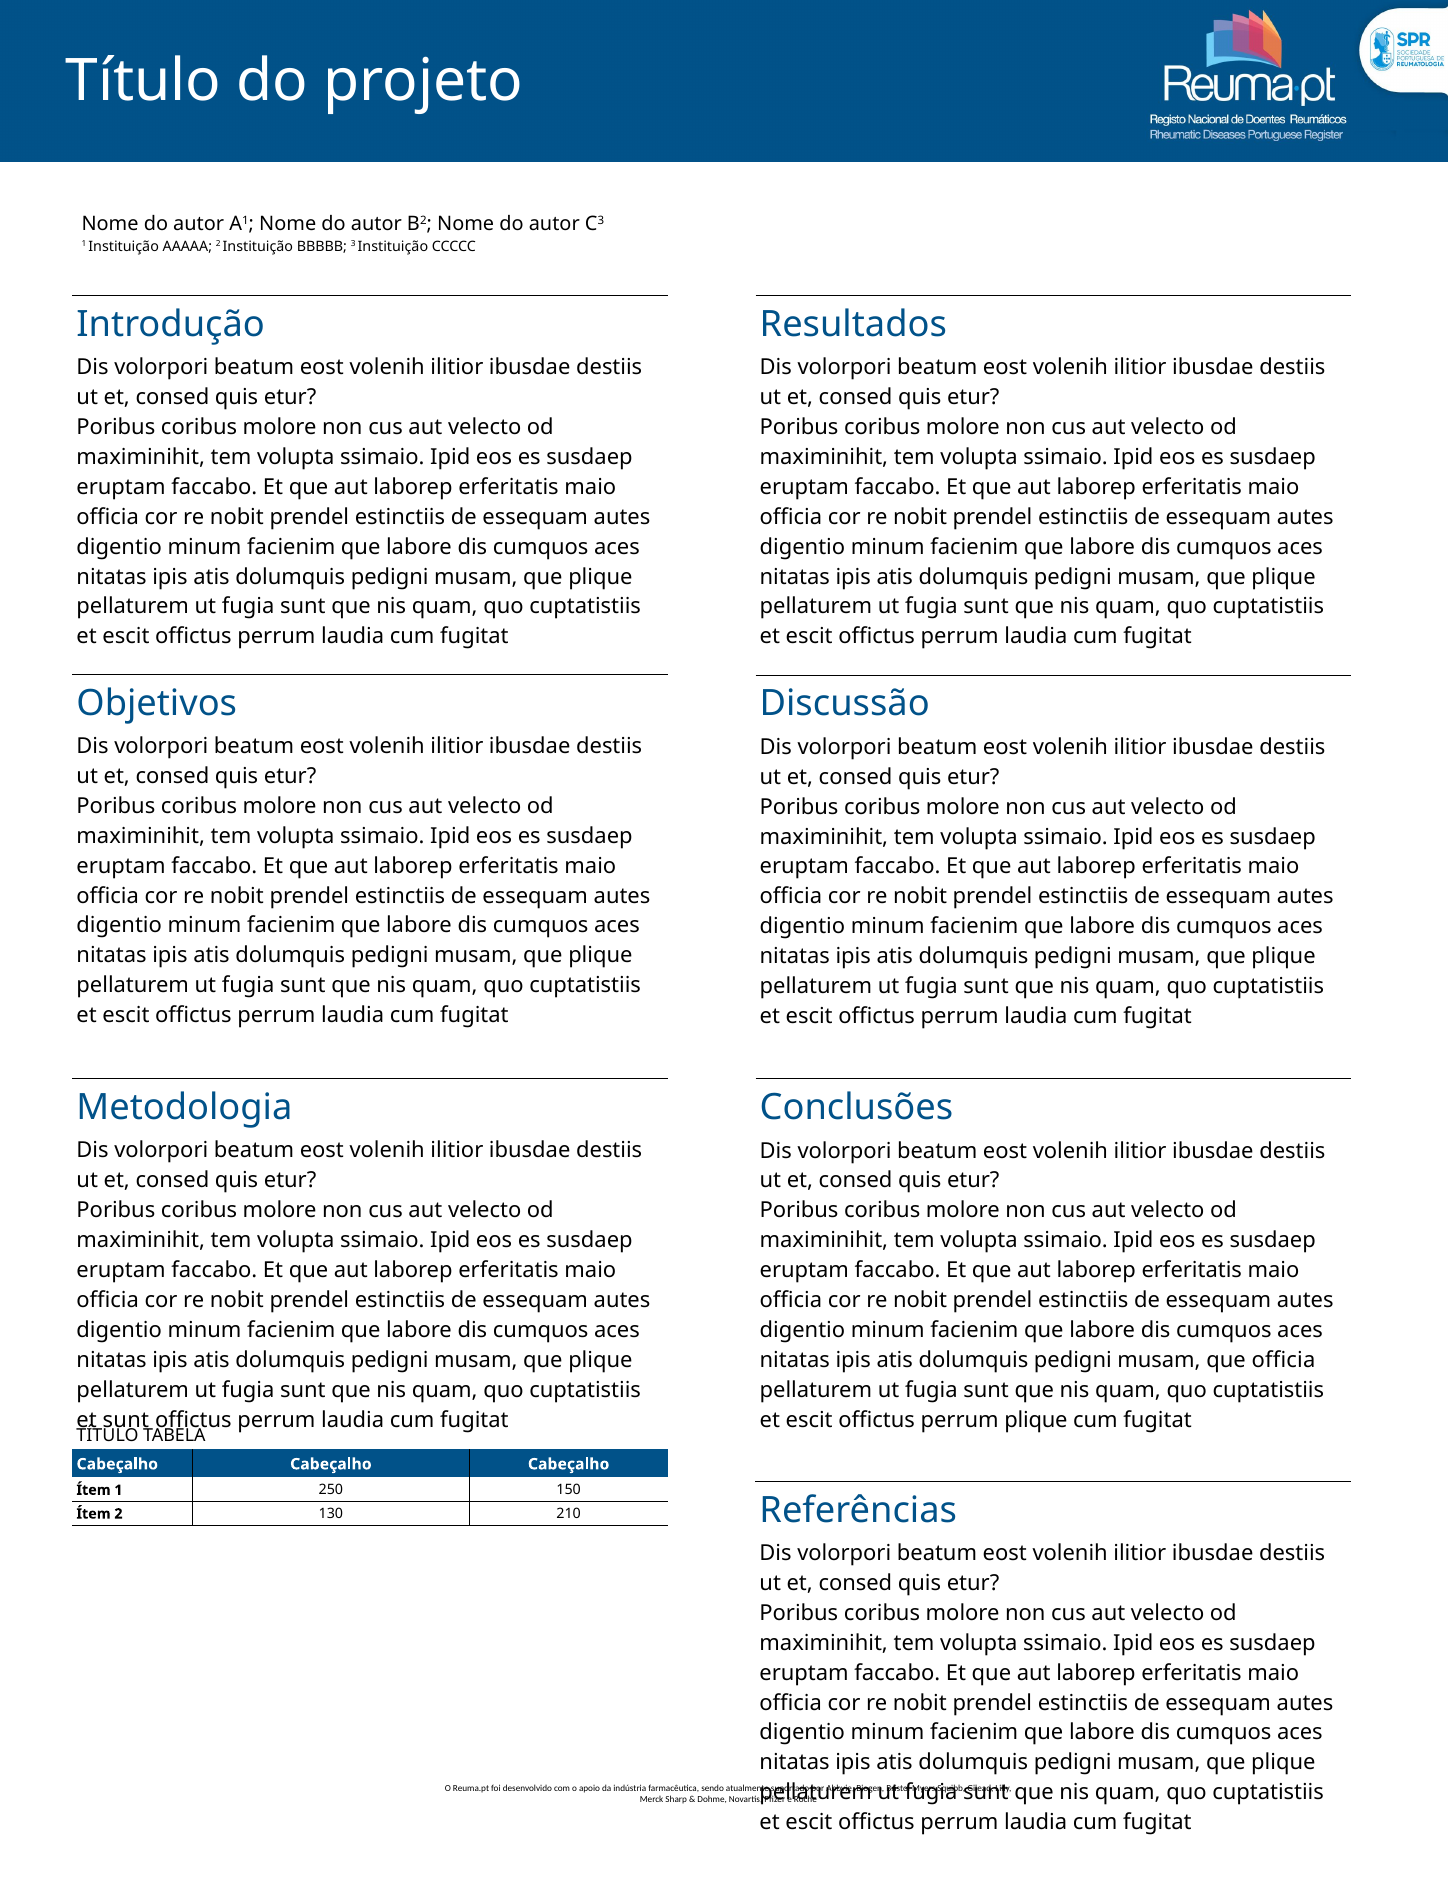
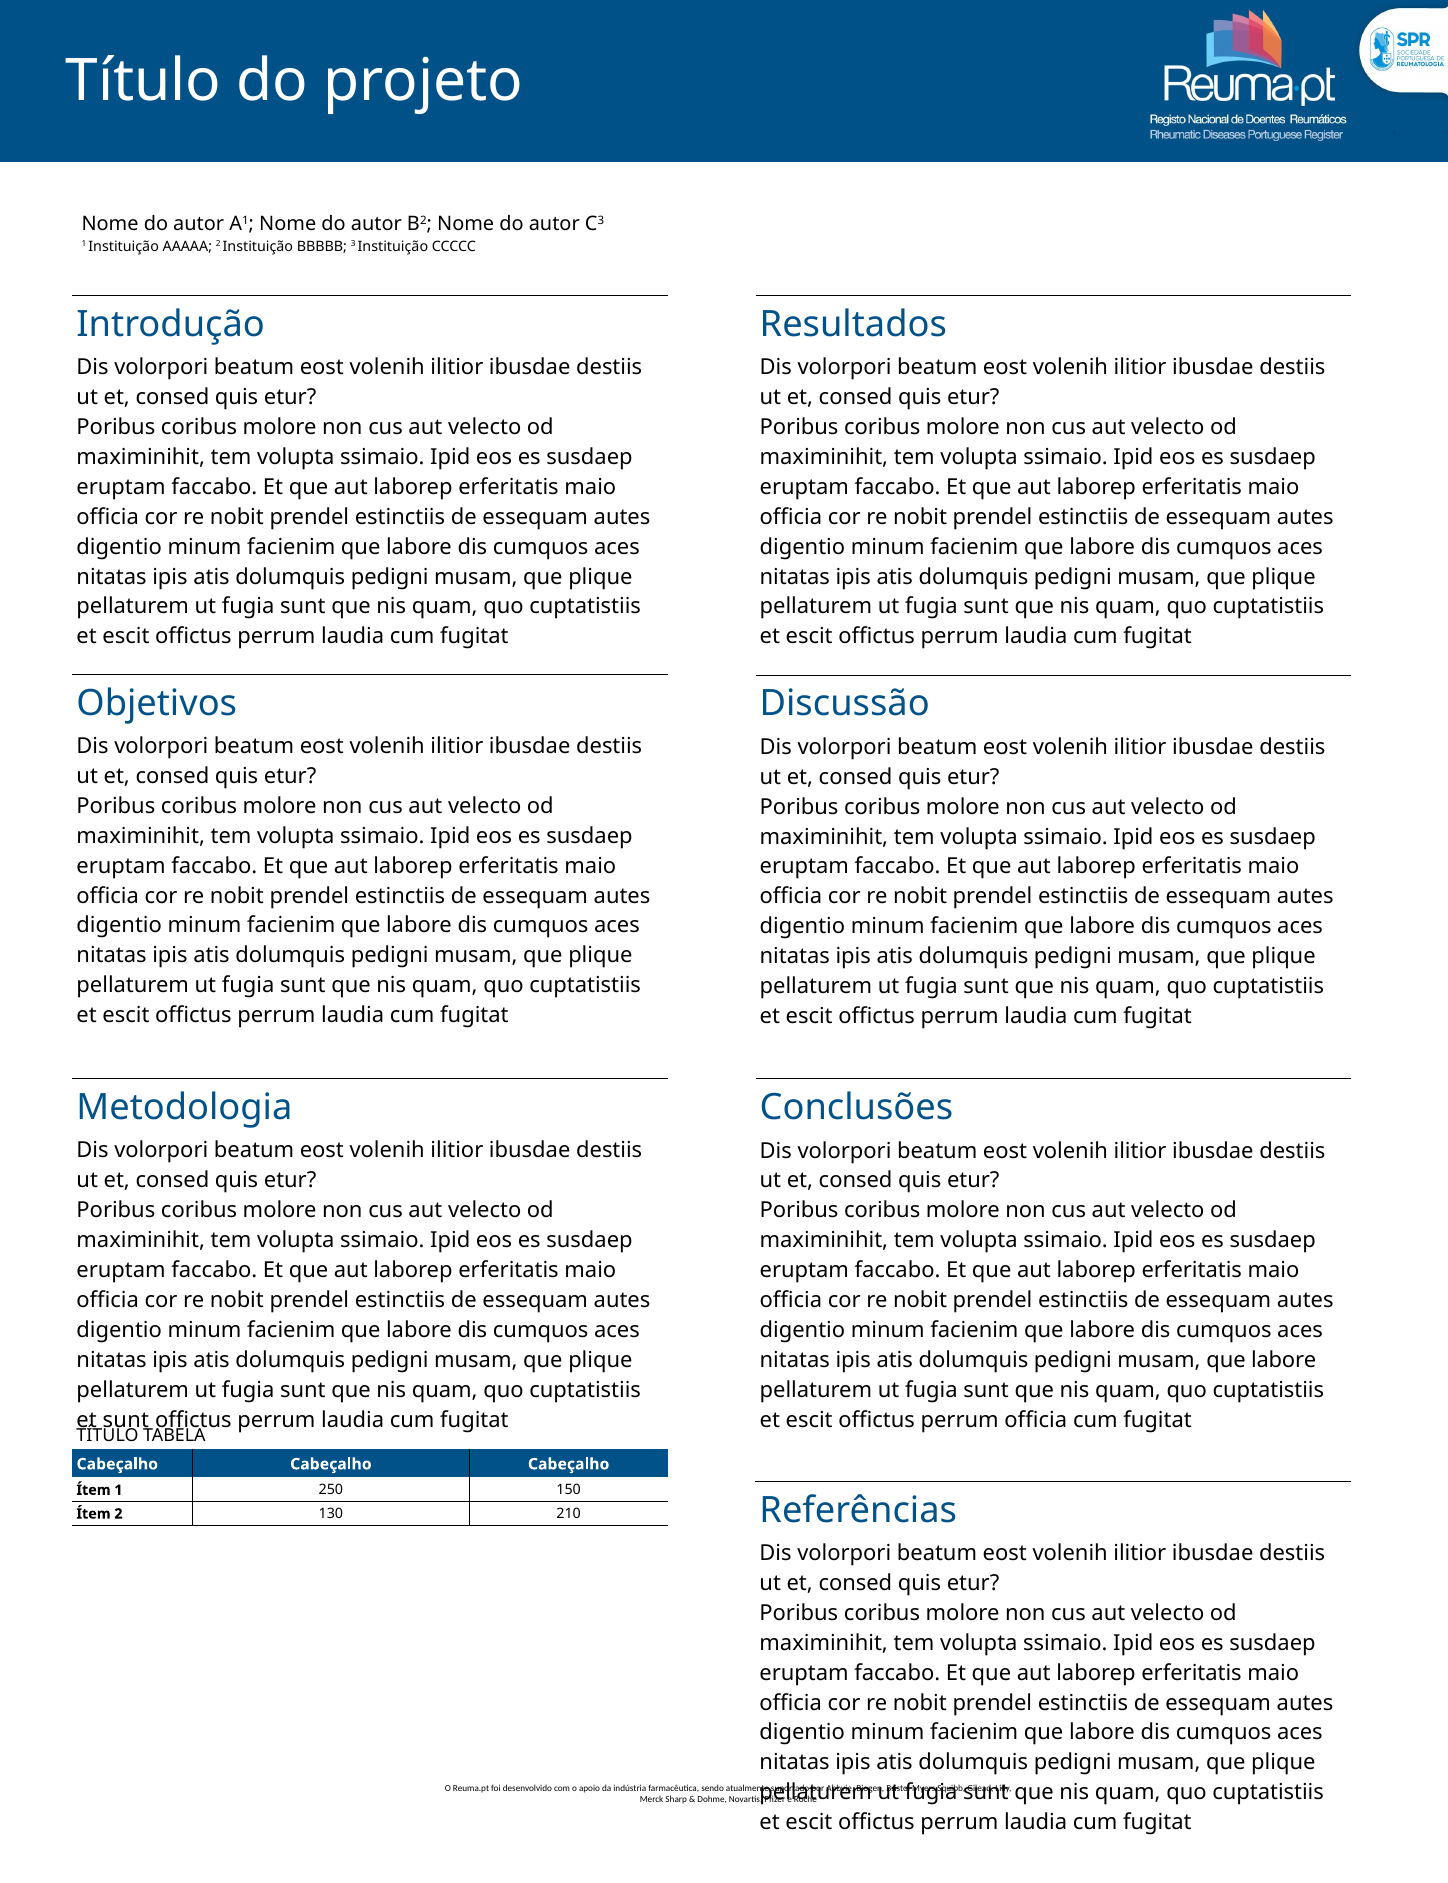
musam que officia: officia -> labore (1284, 1360)
perrum plique: plique -> officia (1036, 1420)
